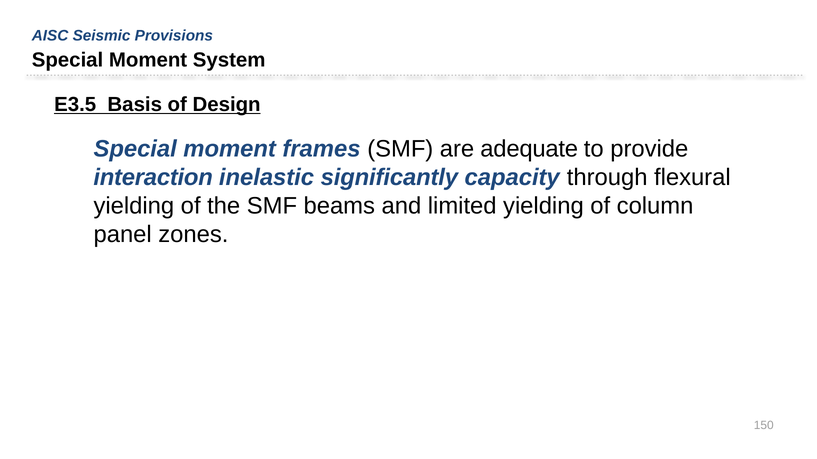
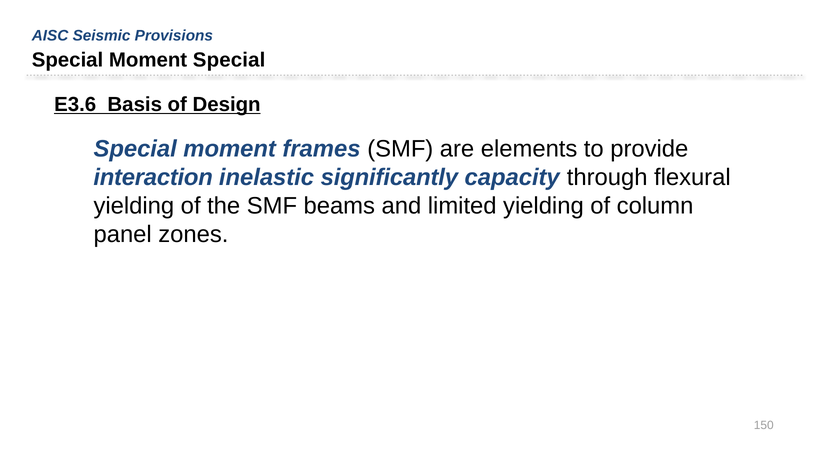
Moment System: System -> Special (229, 60)
E3.5: E3.5 -> E3.6 (75, 105)
adequate: adequate -> elements (529, 149)
